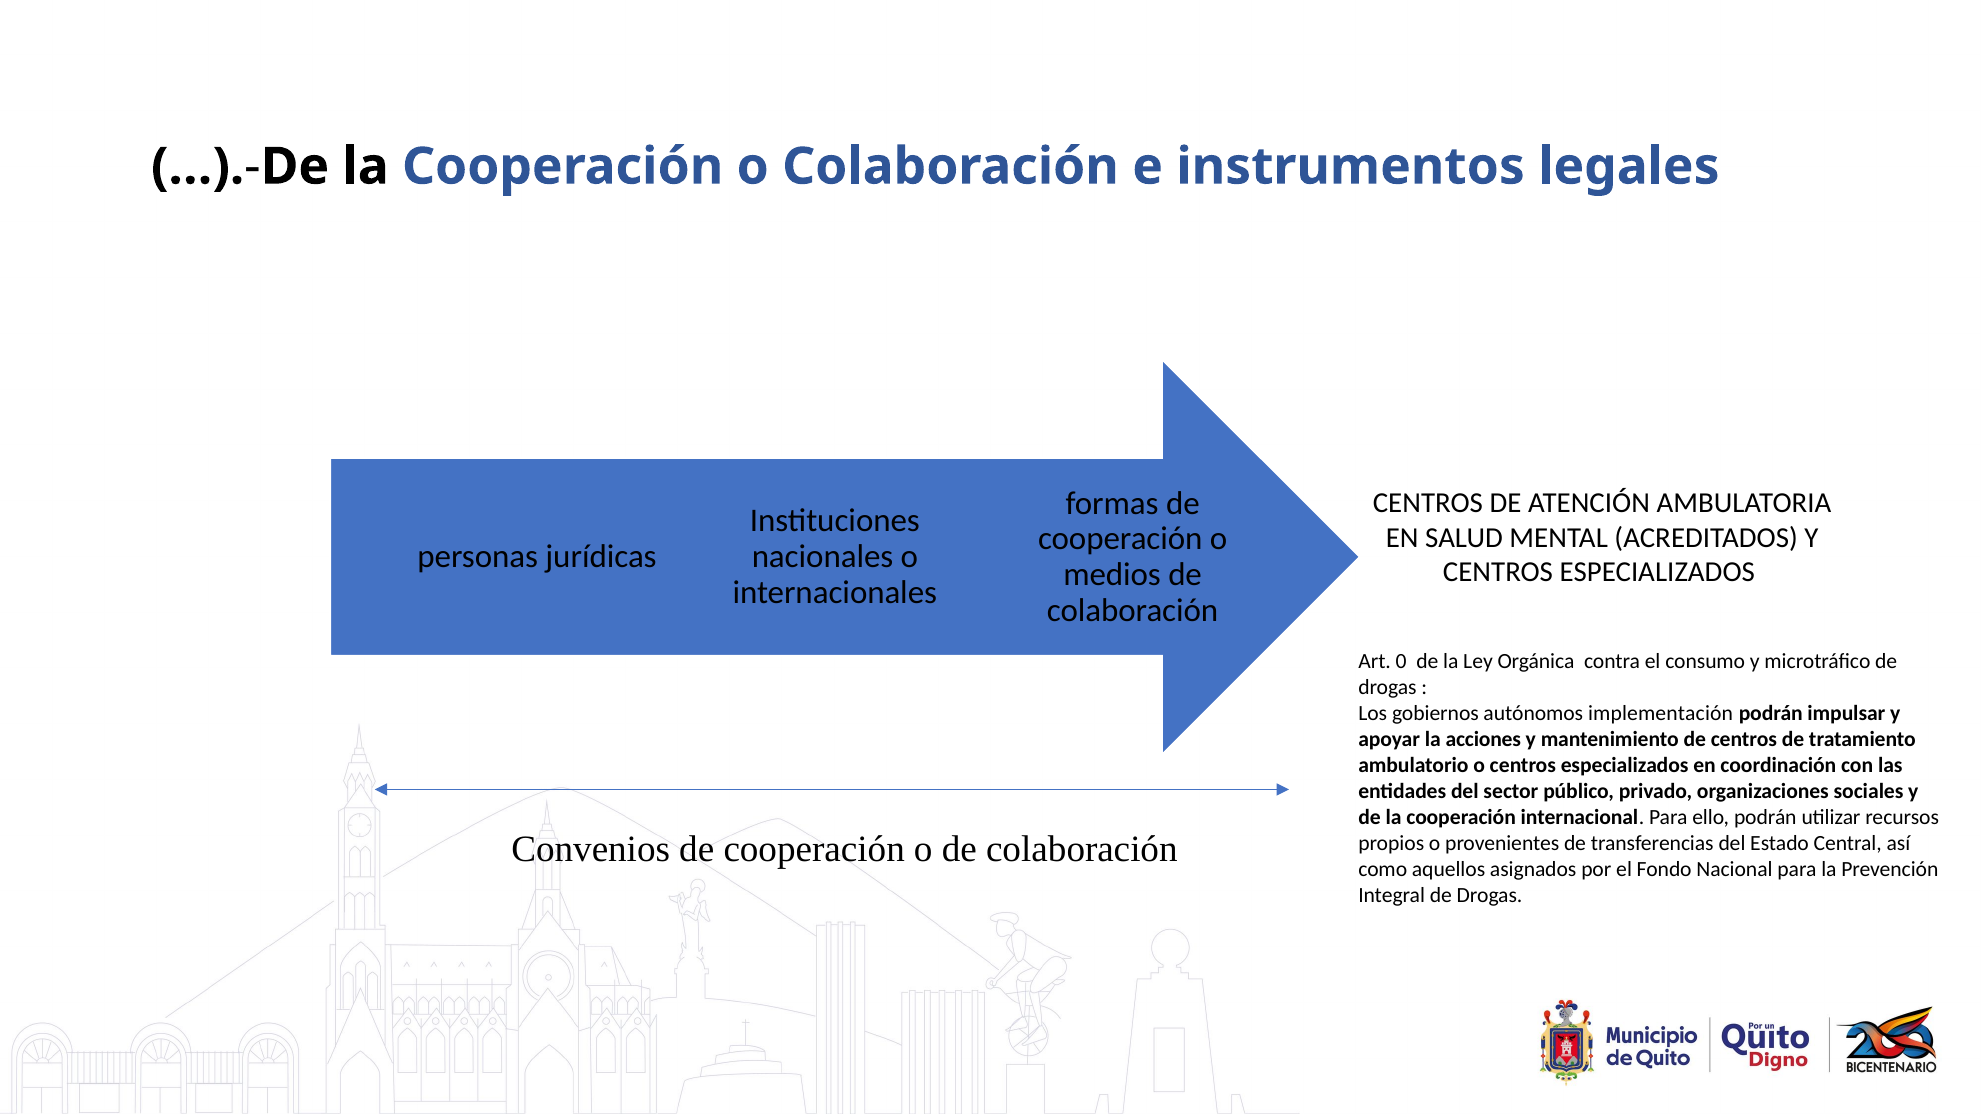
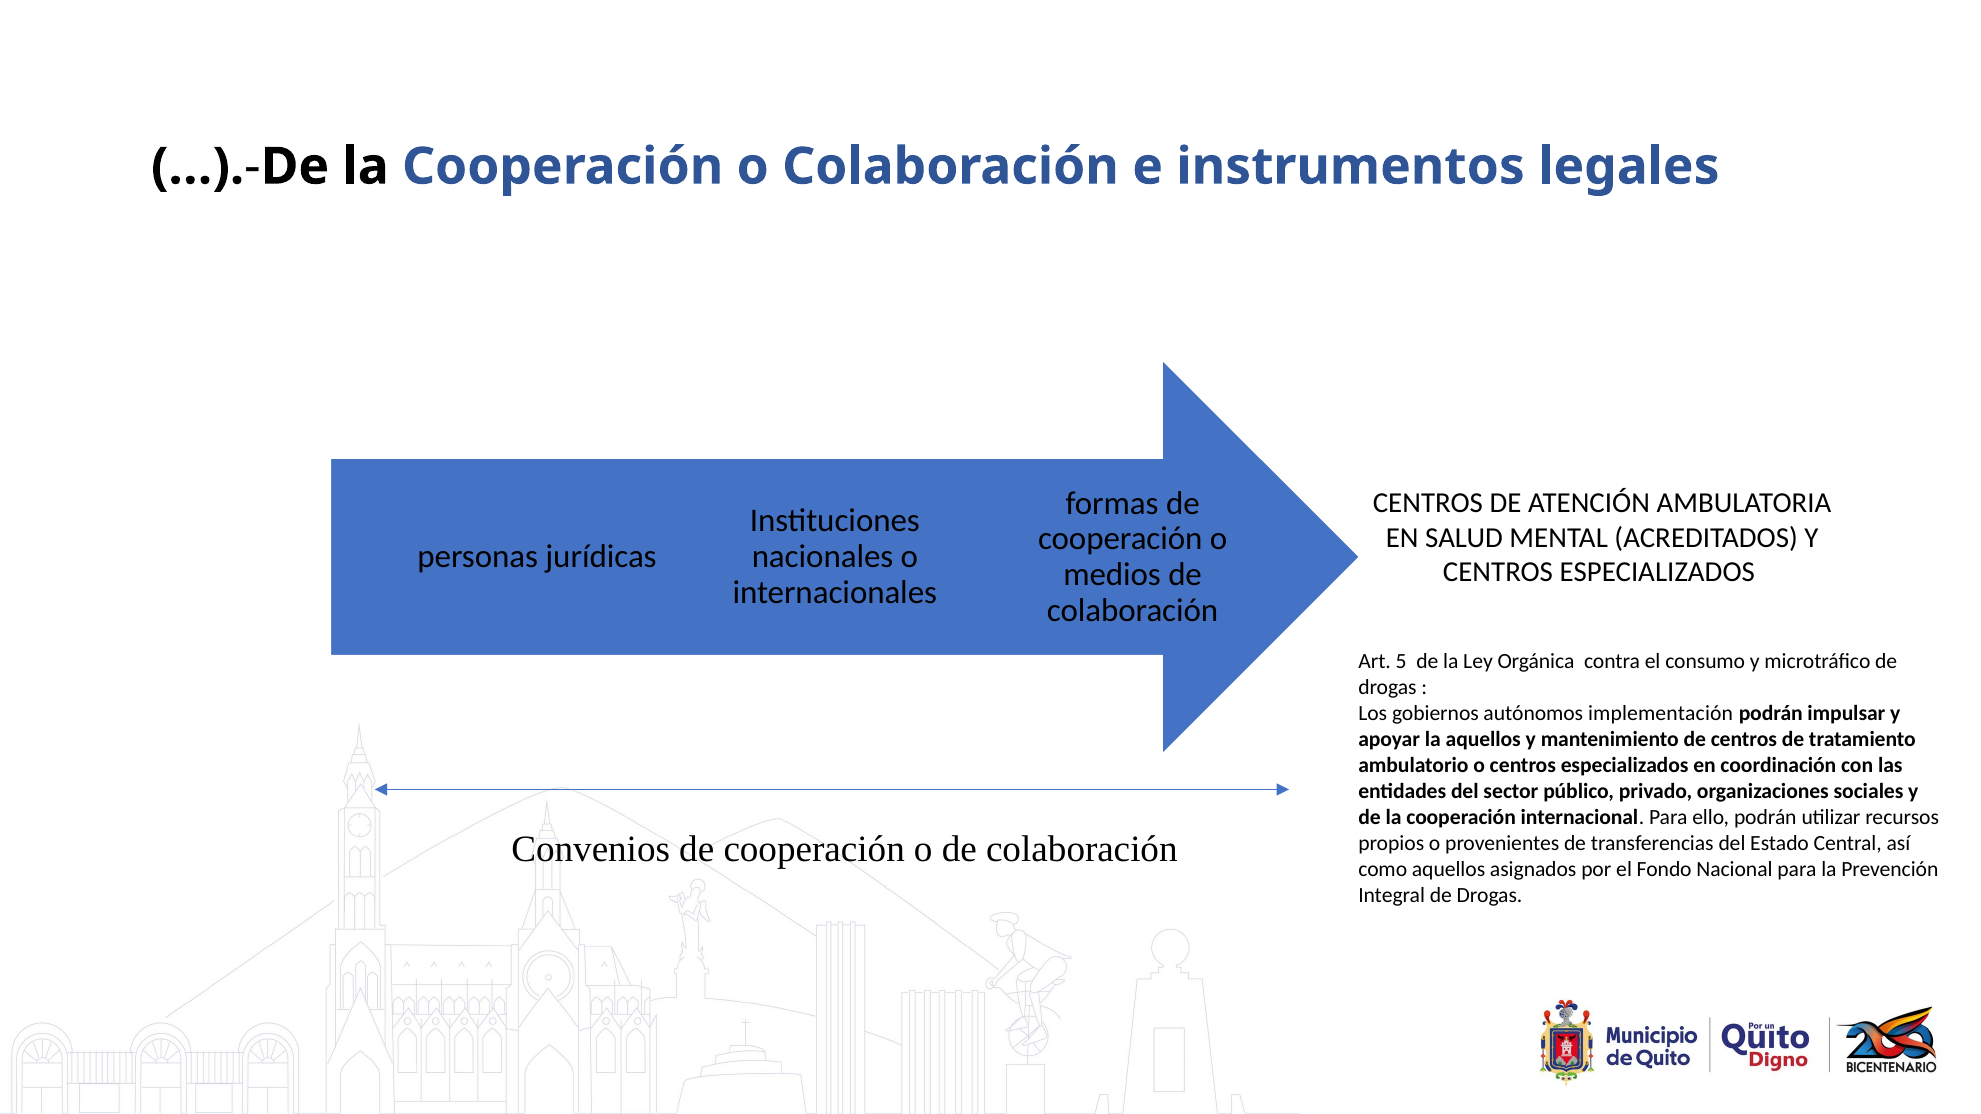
0: 0 -> 5 (1401, 661)
la acciones: acciones -> aquellos (1483, 739)
